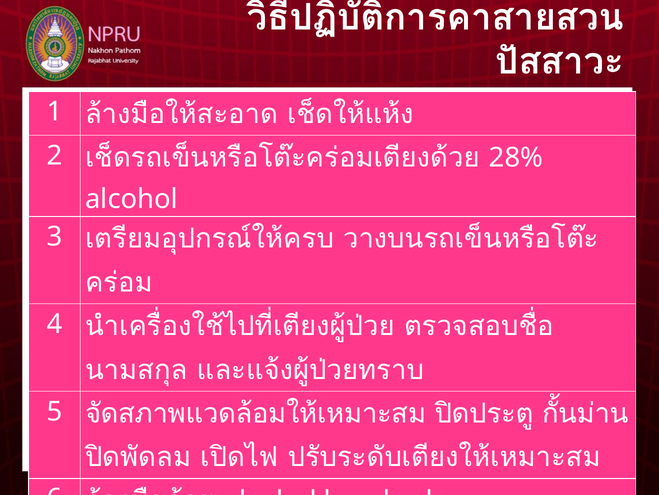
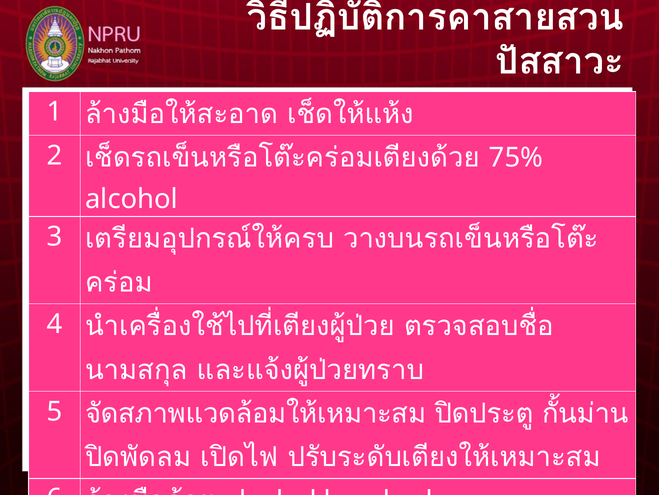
28%: 28% -> 75% (516, 158)
